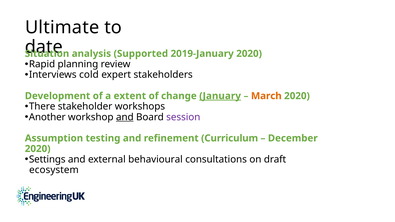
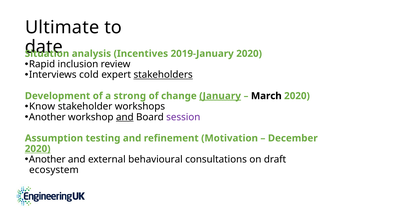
Supported: Supported -> Incentives (141, 54)
planning: planning -> inclusion (78, 64)
stakeholders underline: none -> present (163, 75)
extent: extent -> strong (130, 96)
March colour: orange -> black (266, 96)
There: There -> Know (42, 107)
Curriculum: Curriculum -> Motivation (230, 138)
2020 underline: none -> present (38, 149)
Settings: Settings -> Another (47, 159)
